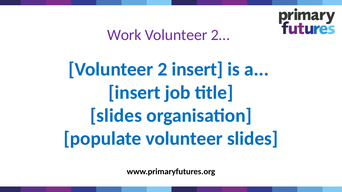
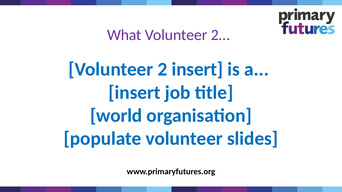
Work: Work -> What (124, 35)
slides: slides -> world (116, 116)
